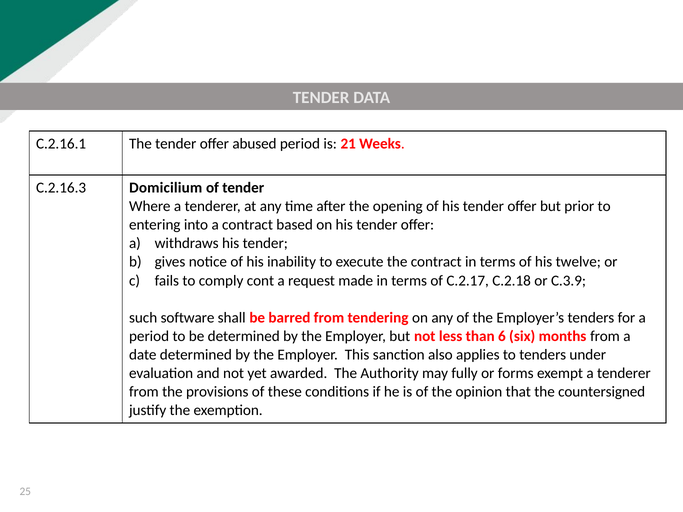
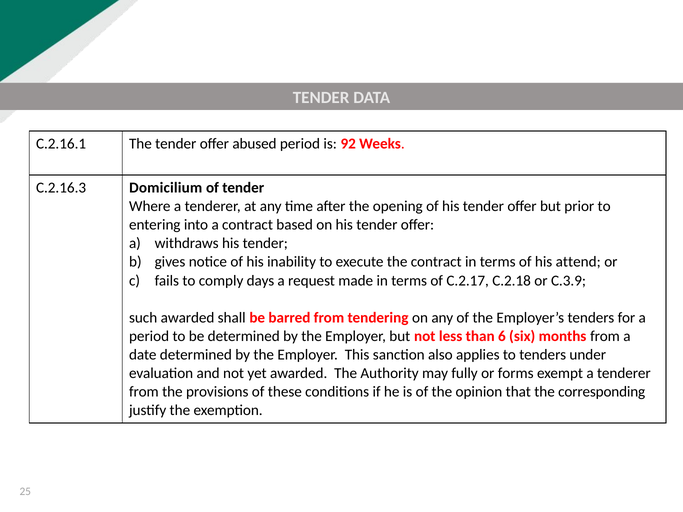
21: 21 -> 92 (348, 144)
twelve: twelve -> attend (578, 262)
cont: cont -> days (260, 281)
such software: software -> awarded (188, 318)
countersigned: countersigned -> corresponding (602, 392)
